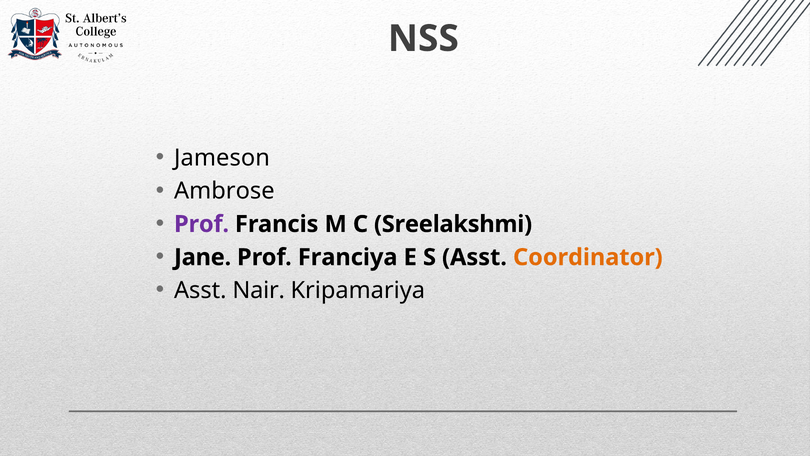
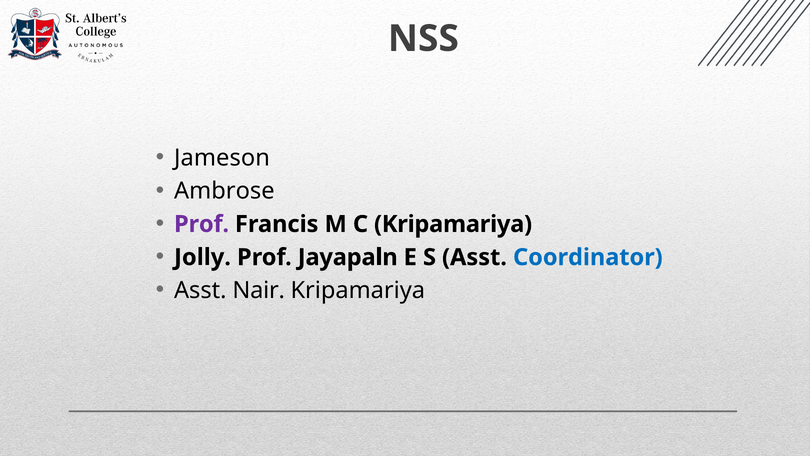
C Sreelakshmi: Sreelakshmi -> Kripamariya (453, 224)
Jane: Jane -> Jolly (203, 257)
Franciya: Franciya -> Jayapaln (348, 257)
Coordinator colour: orange -> blue (588, 257)
